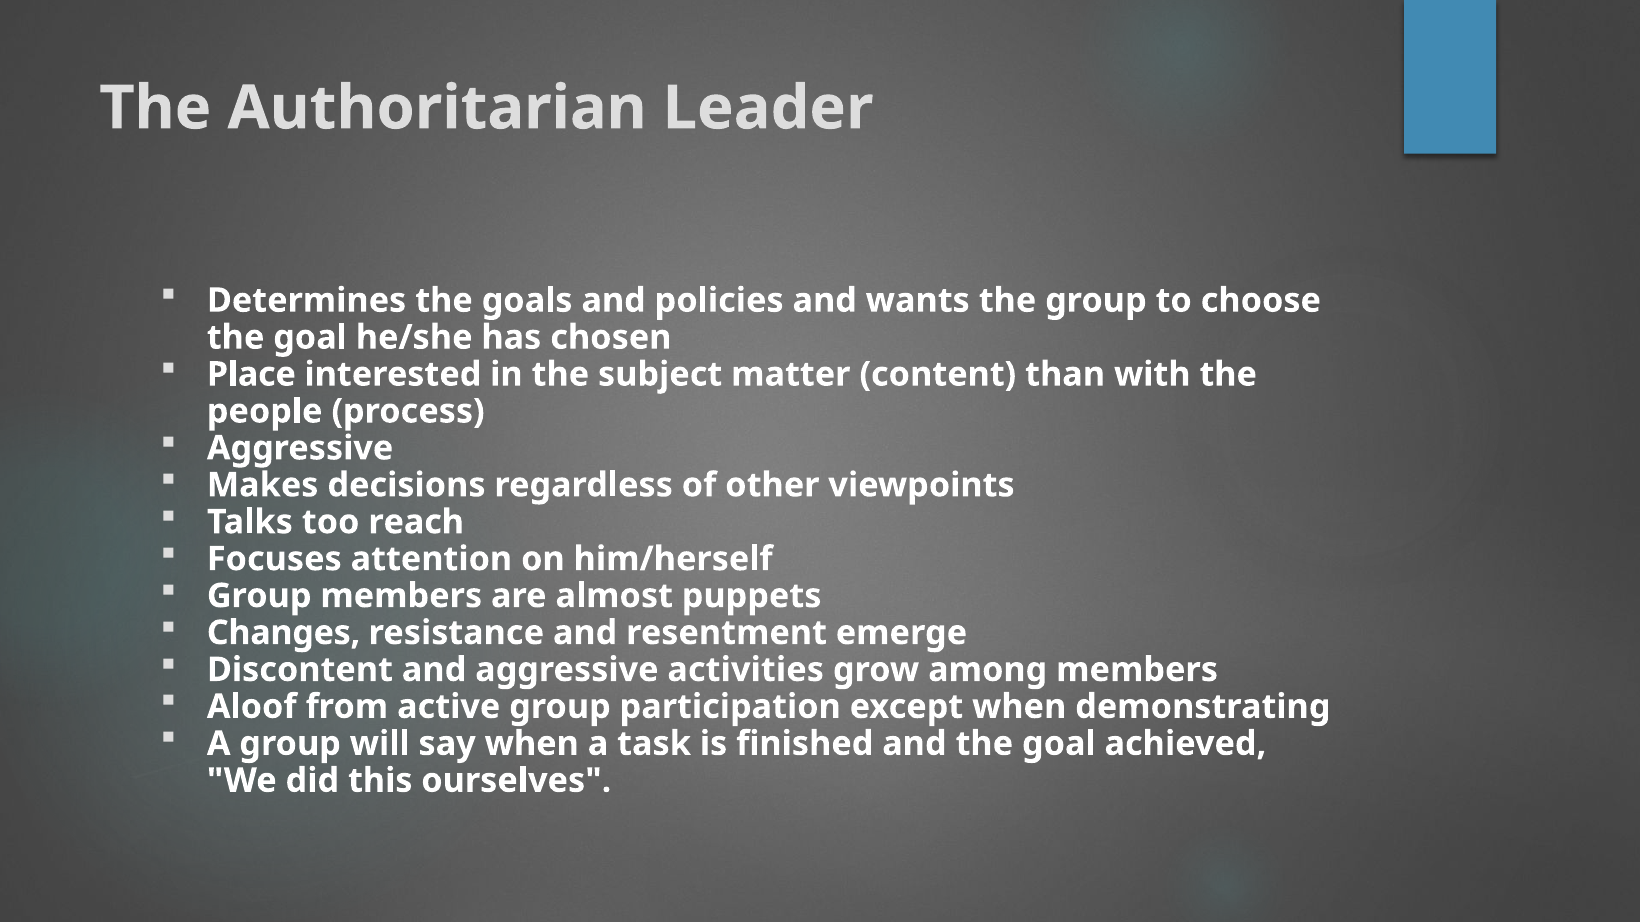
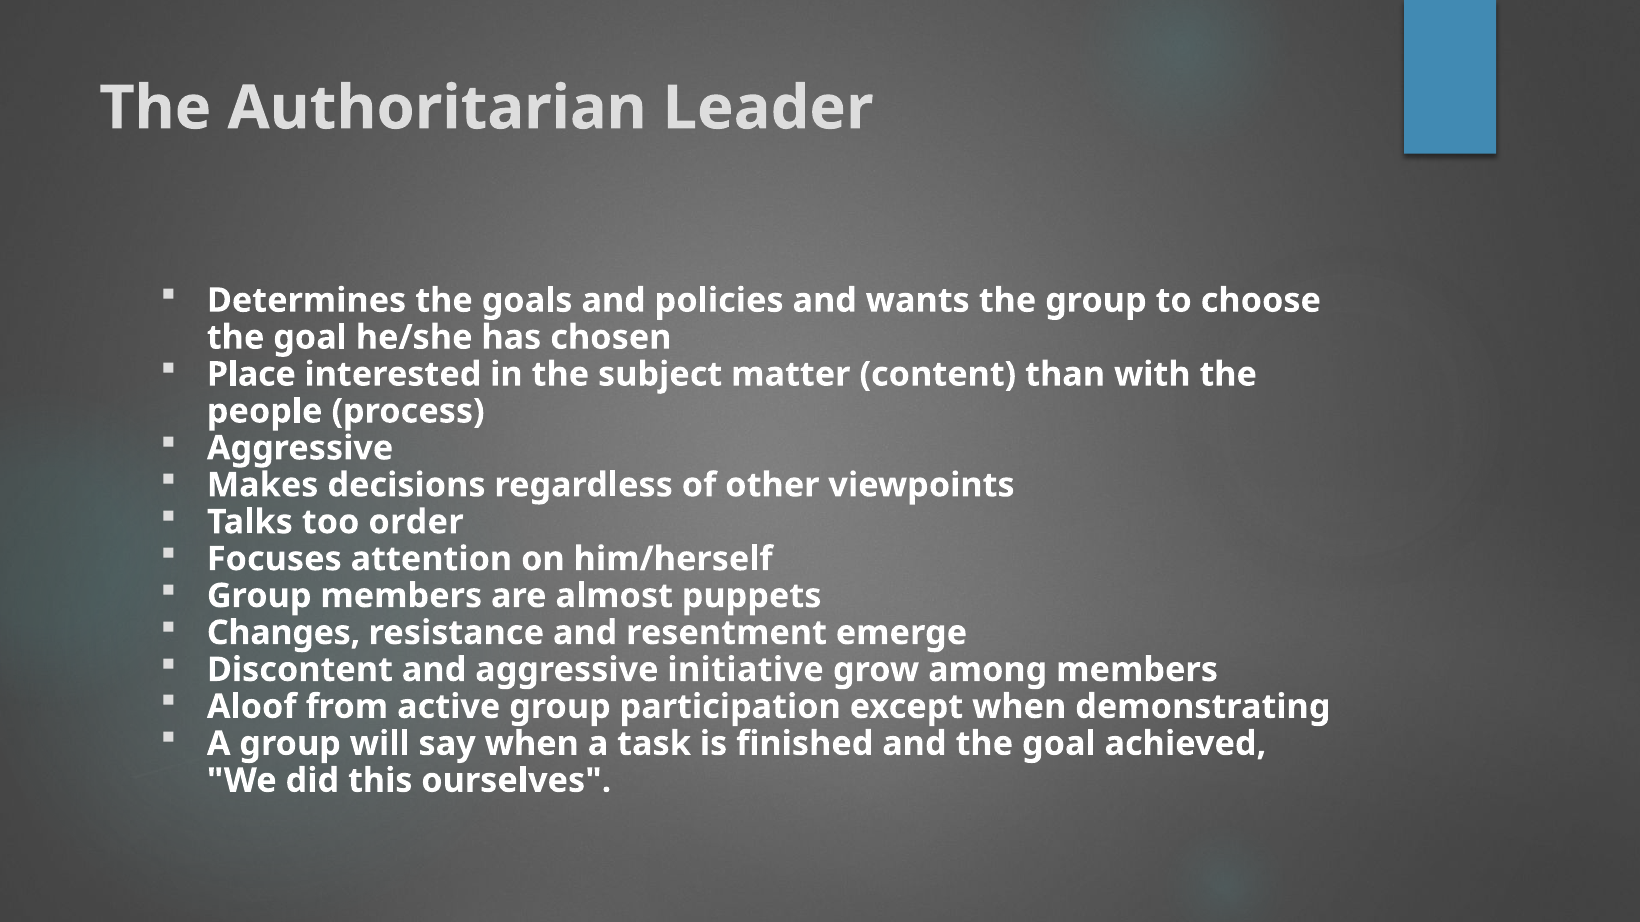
reach: reach -> order (416, 522)
activities: activities -> initiative (746, 670)
